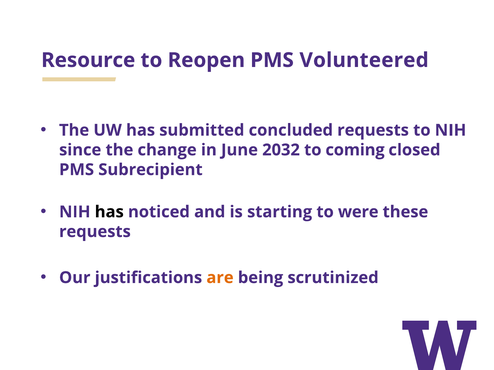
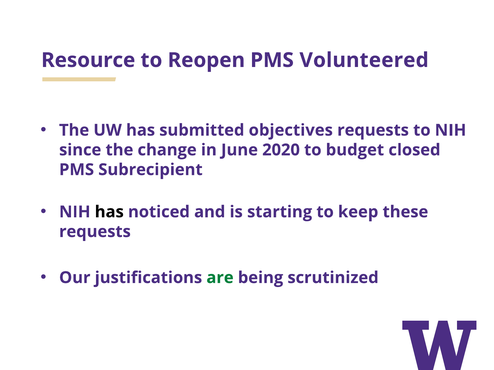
concluded: concluded -> objectives (291, 130)
2032: 2032 -> 2020 (281, 150)
coming: coming -> budget (355, 150)
were: were -> keep (358, 212)
are colour: orange -> green (220, 278)
